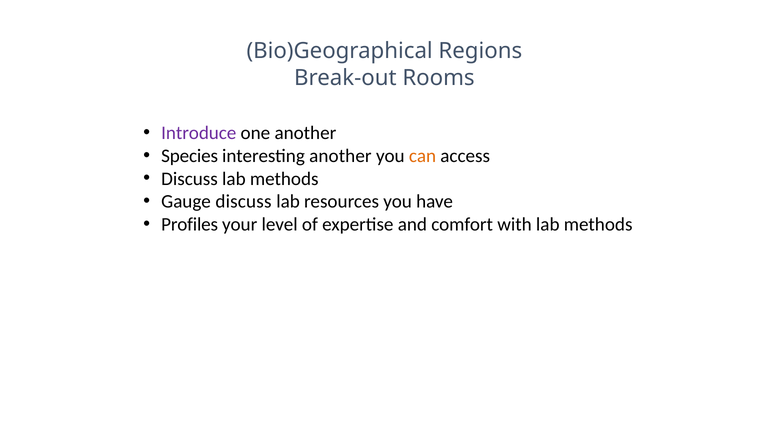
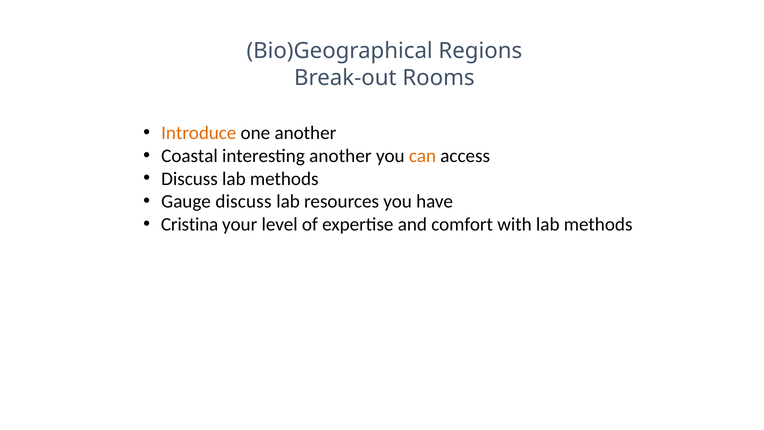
Introduce colour: purple -> orange (199, 133)
Species: Species -> Coastal (190, 156)
Profiles: Profiles -> Cristina (190, 224)
